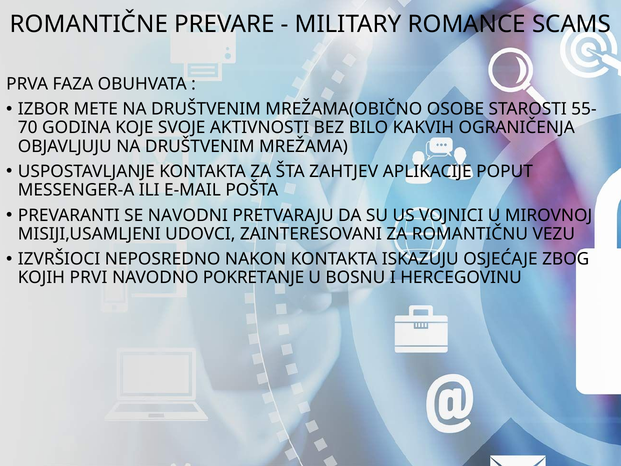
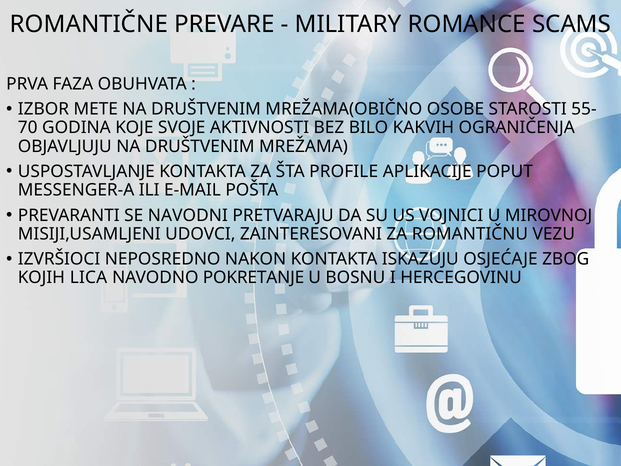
ZAHTJEV: ZAHTJEV -> PROFILE (344, 171)
PRVI: PRVI -> LICA (88, 278)
